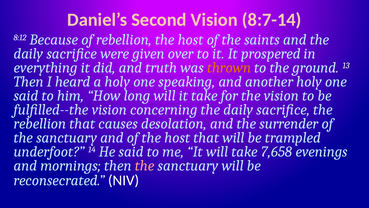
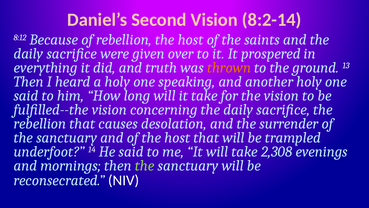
8:7-14: 8:7-14 -> 8:2-14 (272, 20)
7,658: 7,658 -> 2,308 (277, 151)
the colour: pink -> light green (145, 165)
